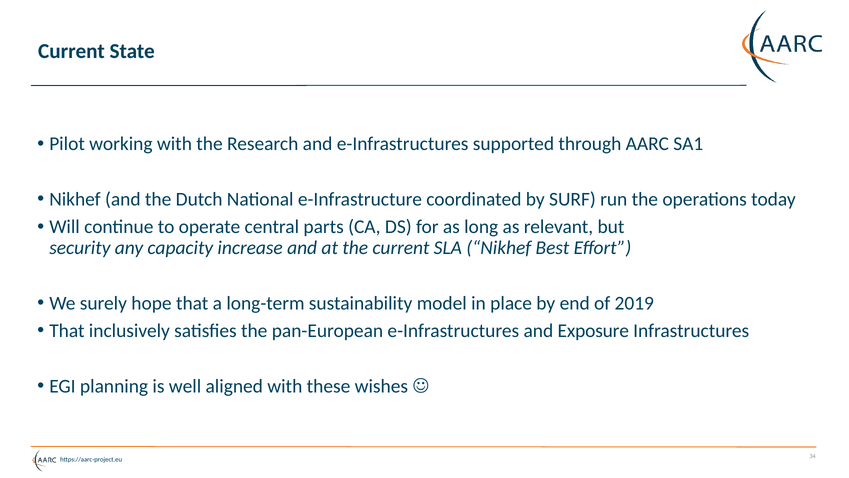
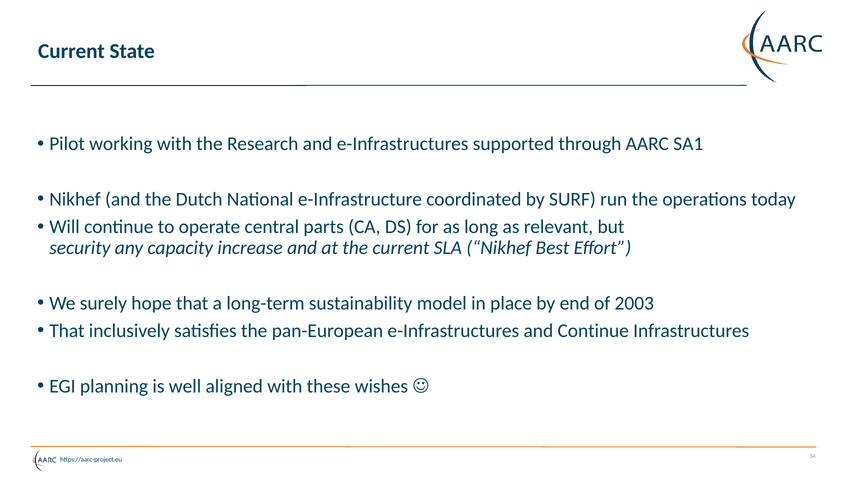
2019: 2019 -> 2003 (634, 303)
and Exposure: Exposure -> Continue (593, 330)
